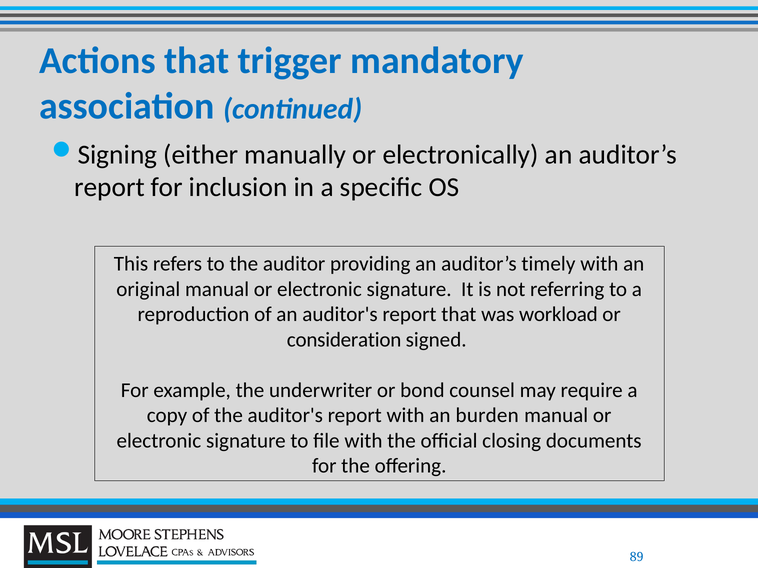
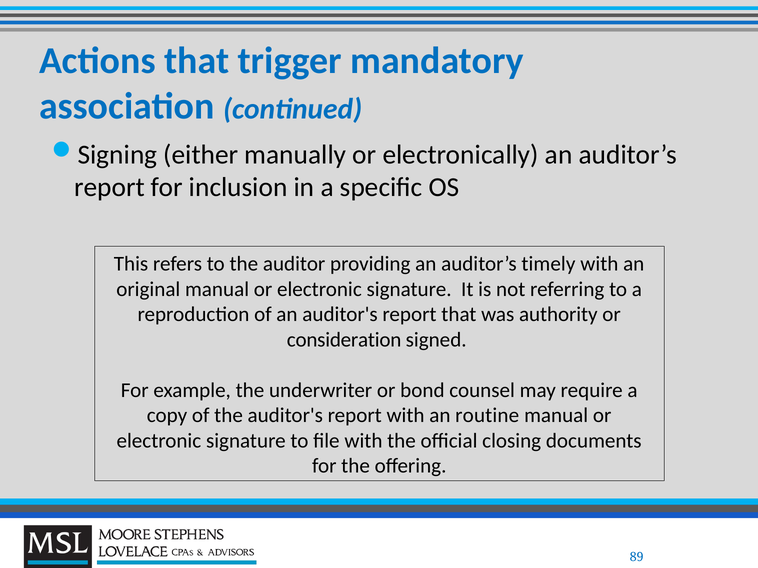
workload: workload -> authority (558, 315)
burden: burden -> routine (487, 416)
